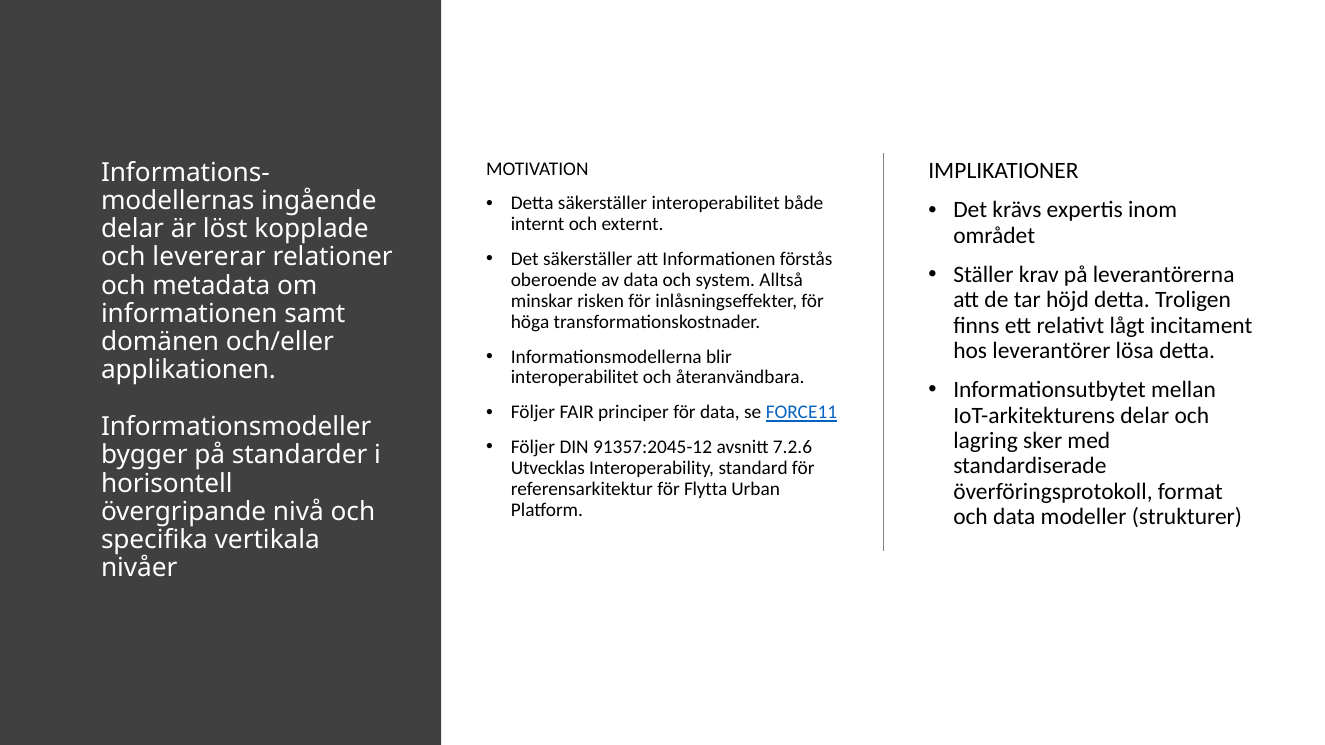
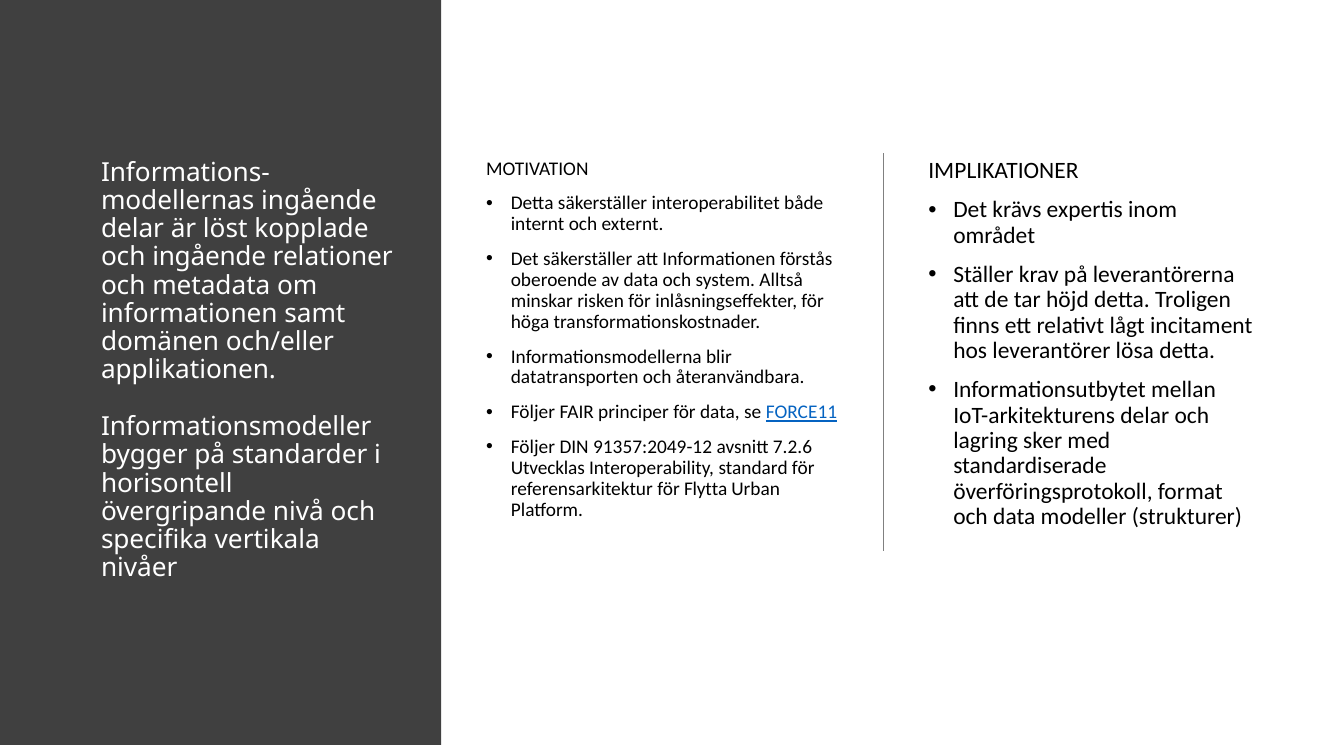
och levererar: levererar -> ingående (209, 257)
interoperabilitet: interoperabilitet -> datatransporten (575, 378)
91357:2045-12: 91357:2045-12 -> 91357:2049-12 (653, 447)
